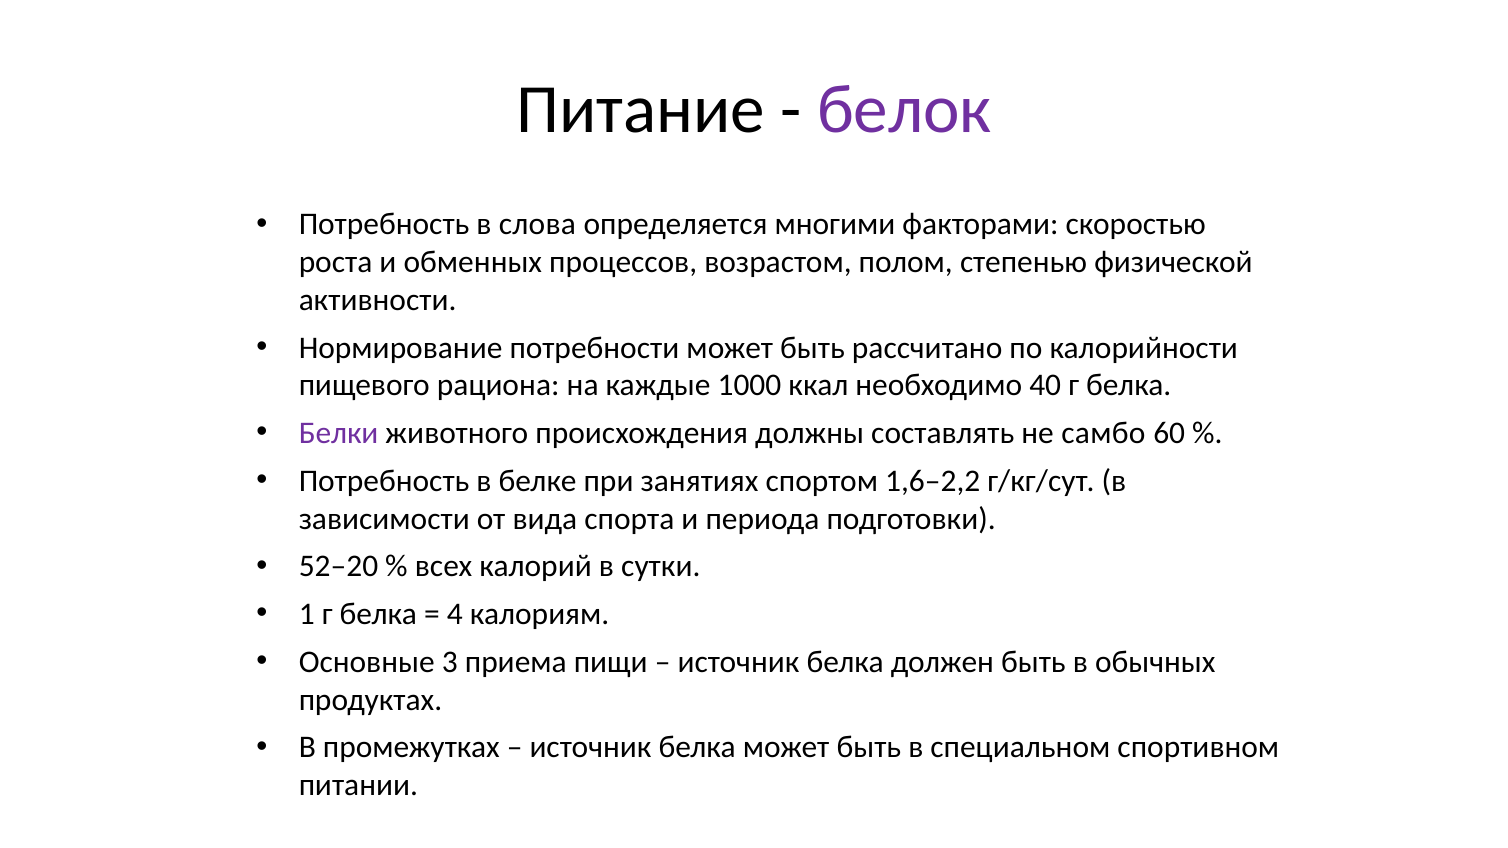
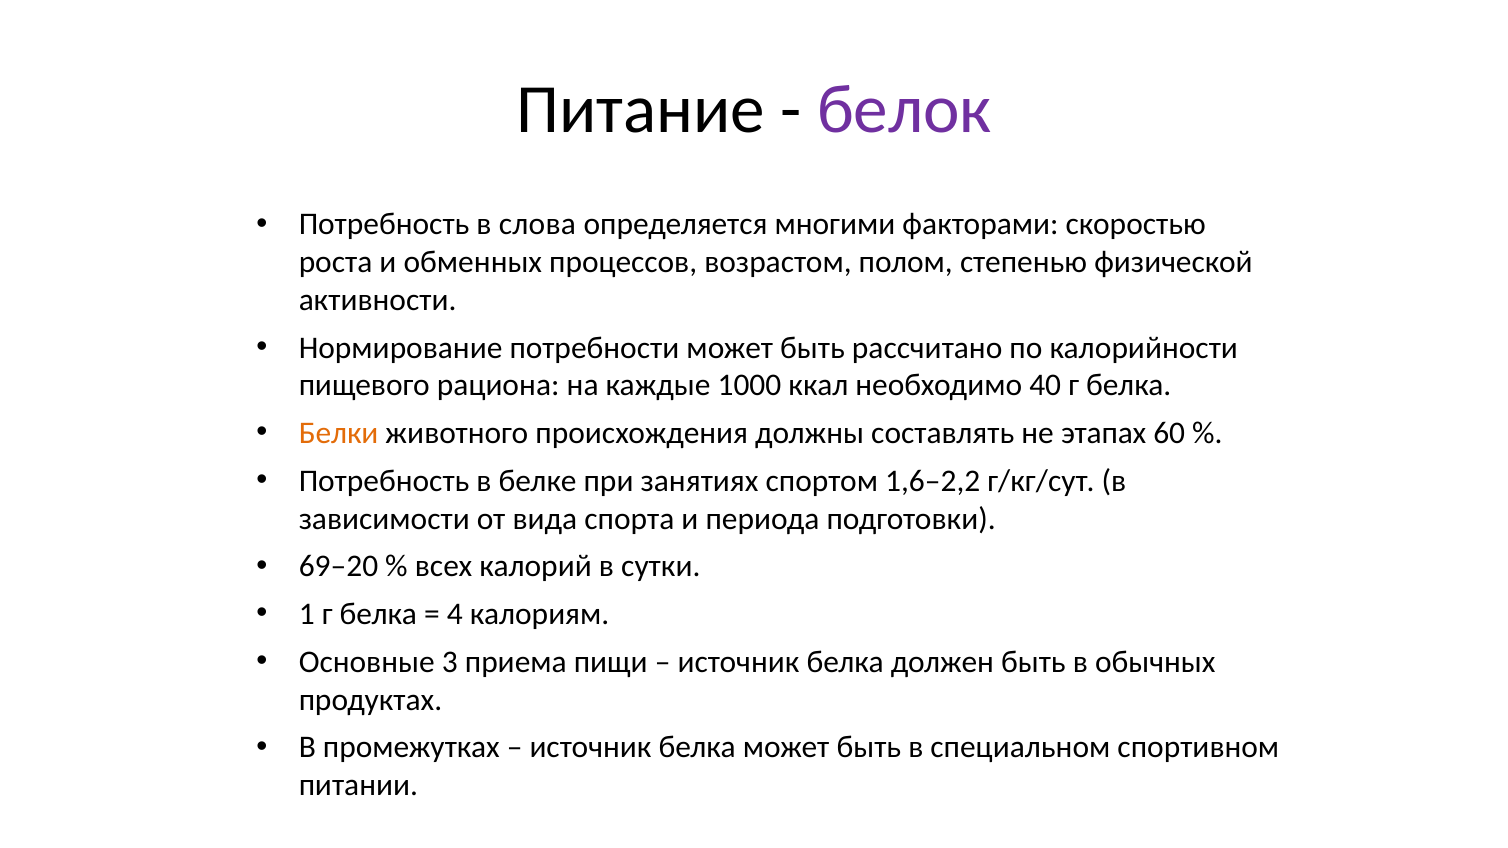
Белки colour: purple -> orange (339, 433)
самбо: самбо -> этапах (1104, 433)
52–20: 52–20 -> 69–20 (338, 567)
